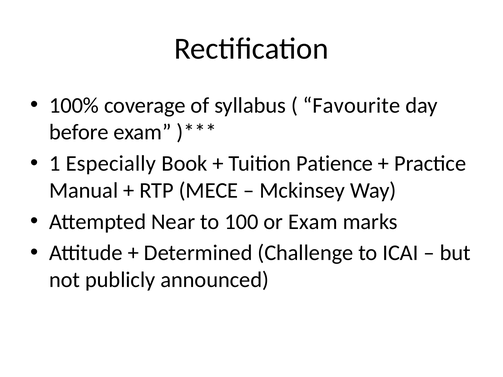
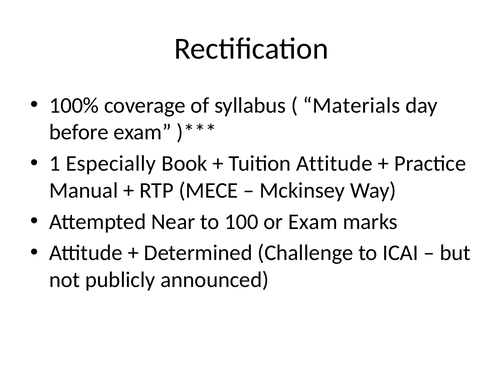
Favourite: Favourite -> Materials (352, 106)
Tuition Patience: Patience -> Attitude (334, 164)
